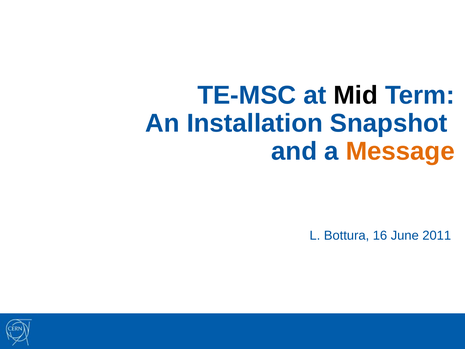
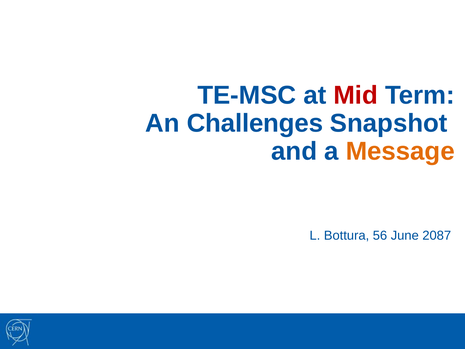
Mid colour: black -> red (356, 95)
Installation: Installation -> Challenges (255, 123)
16: 16 -> 56 (380, 235)
2011: 2011 -> 2087 (437, 235)
